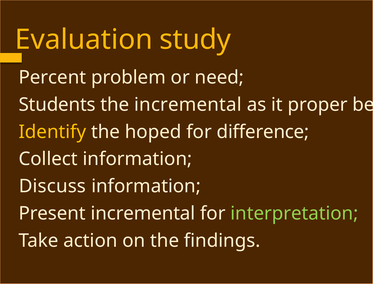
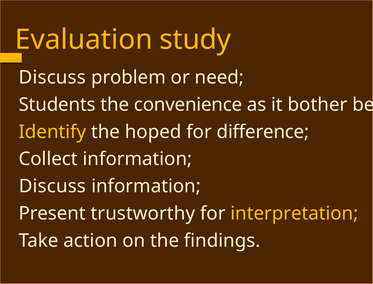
Percent: Percent -> Discuss (52, 78)
the incremental: incremental -> convenience (188, 105)
proper: proper -> bother (318, 105)
Present incremental: incremental -> trustworthy (143, 214)
interpretation colour: light green -> yellow (294, 214)
